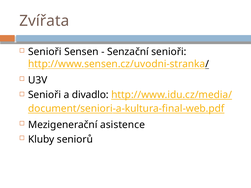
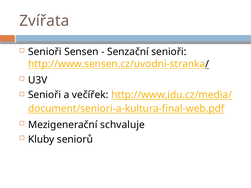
divadlo: divadlo -> večířek (90, 95)
asistence: asistence -> schvaluje (122, 125)
